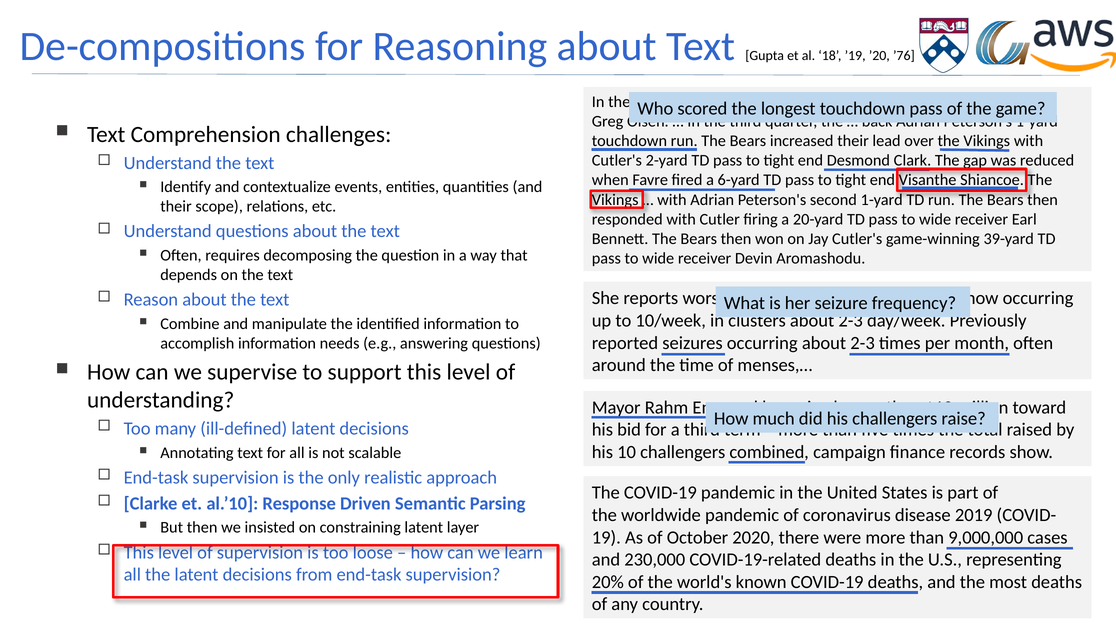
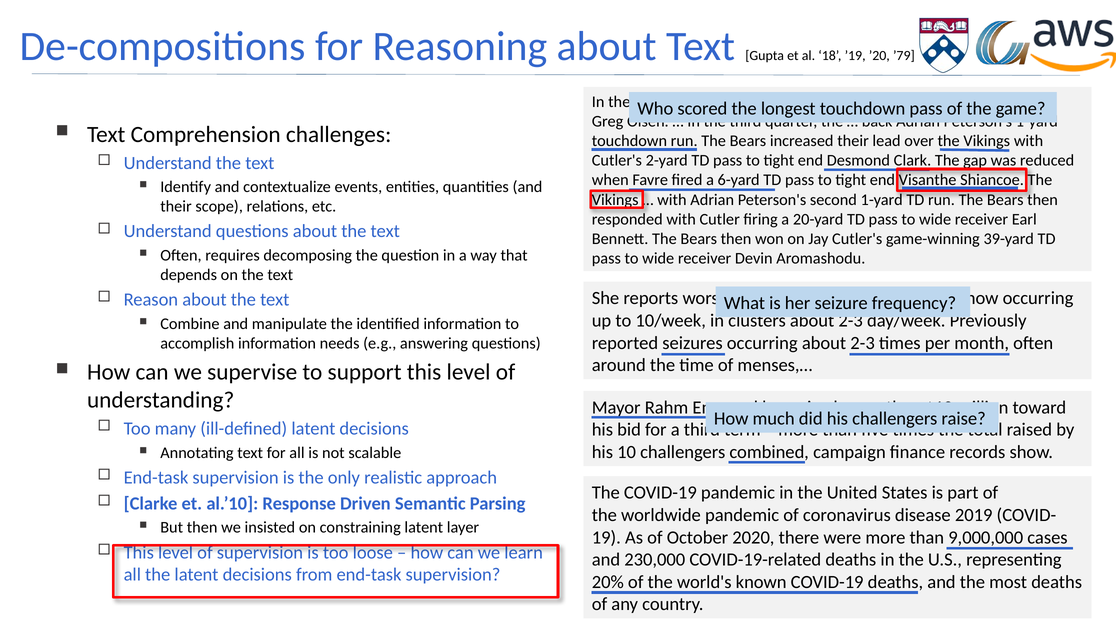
’76: ’76 -> ’79 (904, 55)
